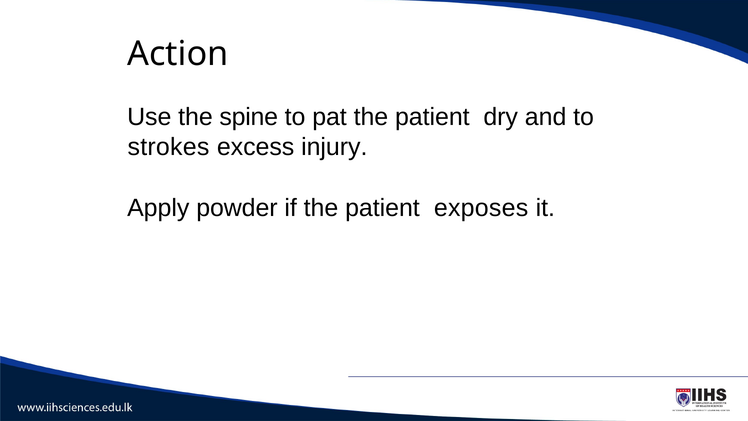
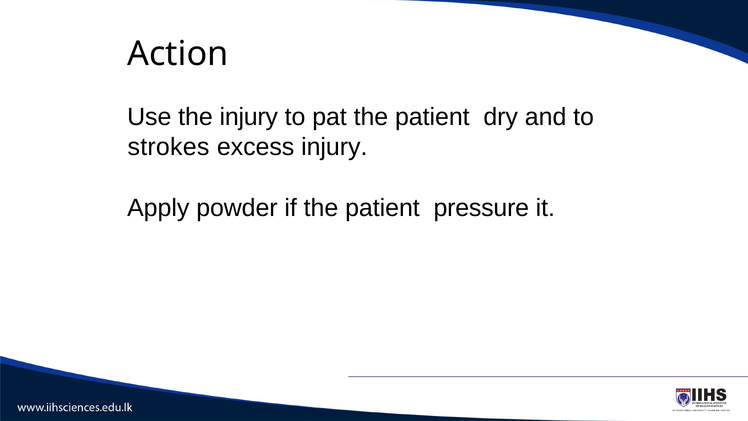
the spine: spine -> injury (249, 117)
exposes: exposes -> pressure (481, 208)
